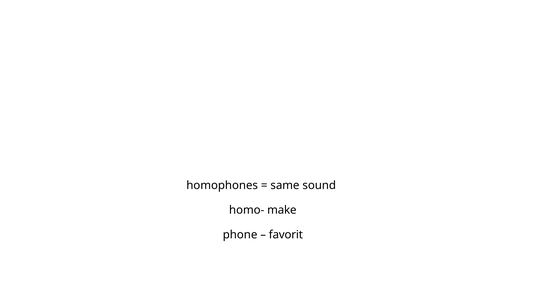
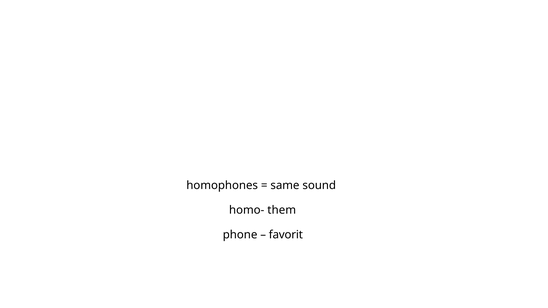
make: make -> them (282, 210)
